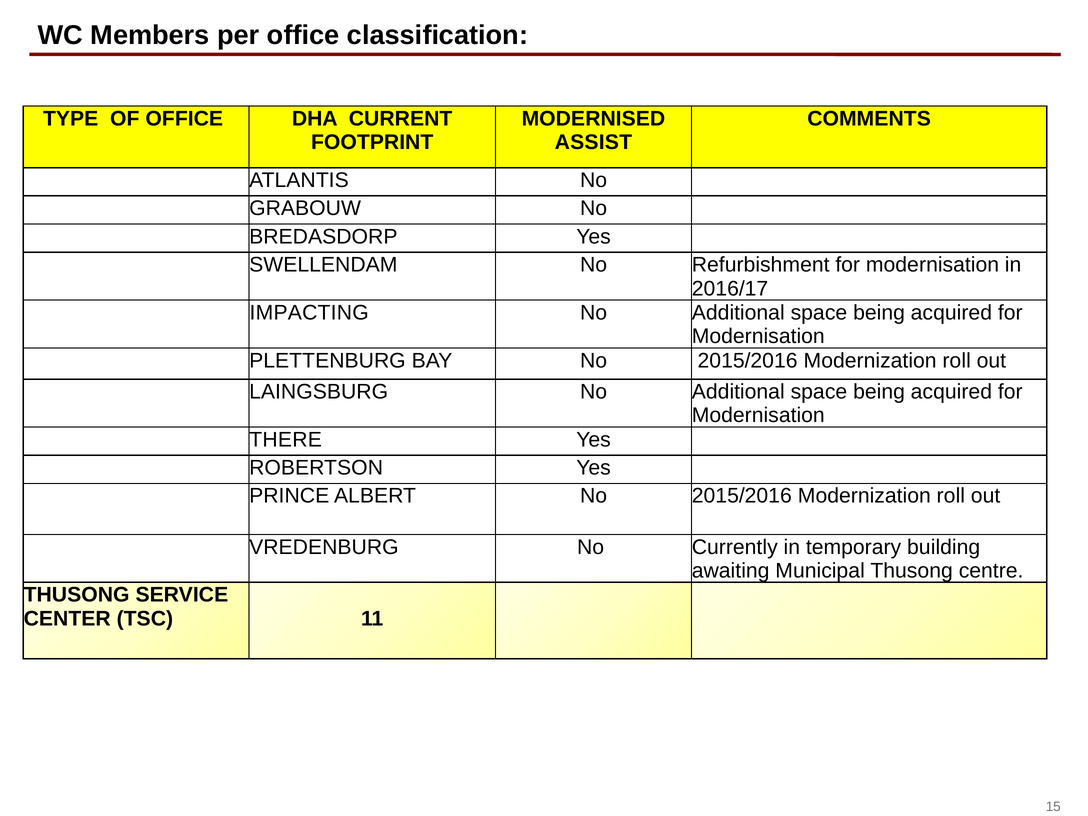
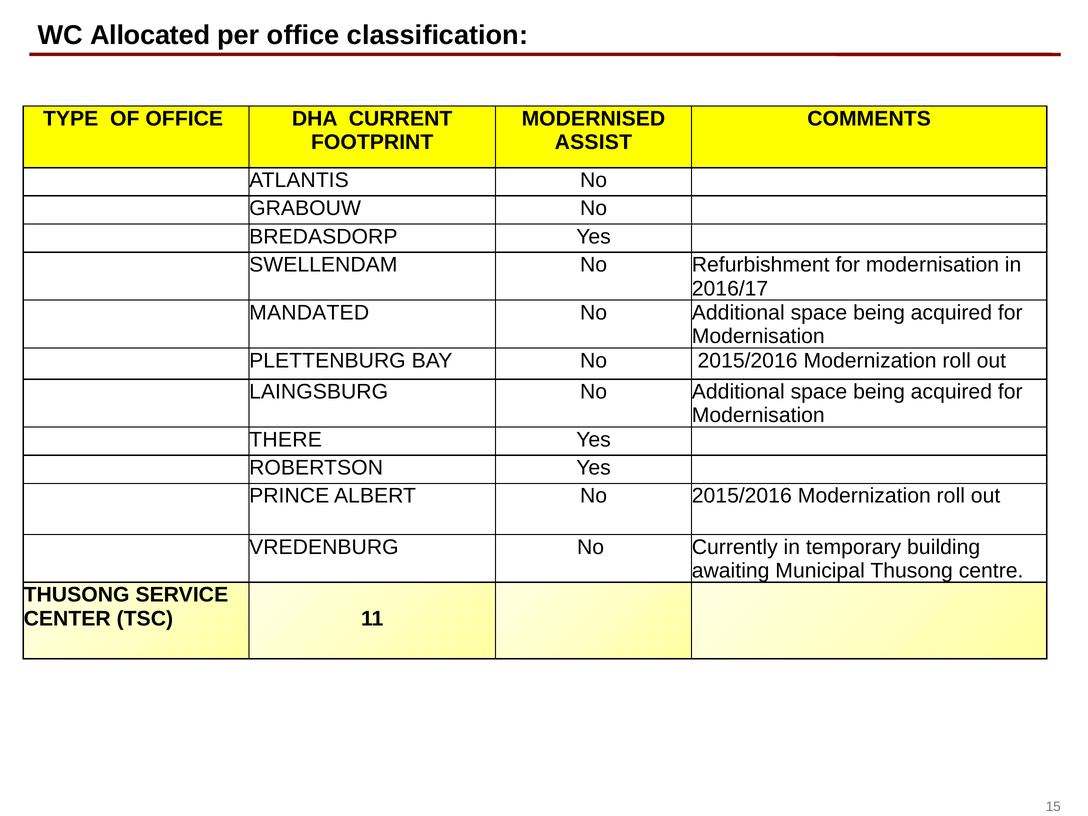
Members: Members -> Allocated (150, 35)
IMPACTING: IMPACTING -> MANDATED (309, 313)
